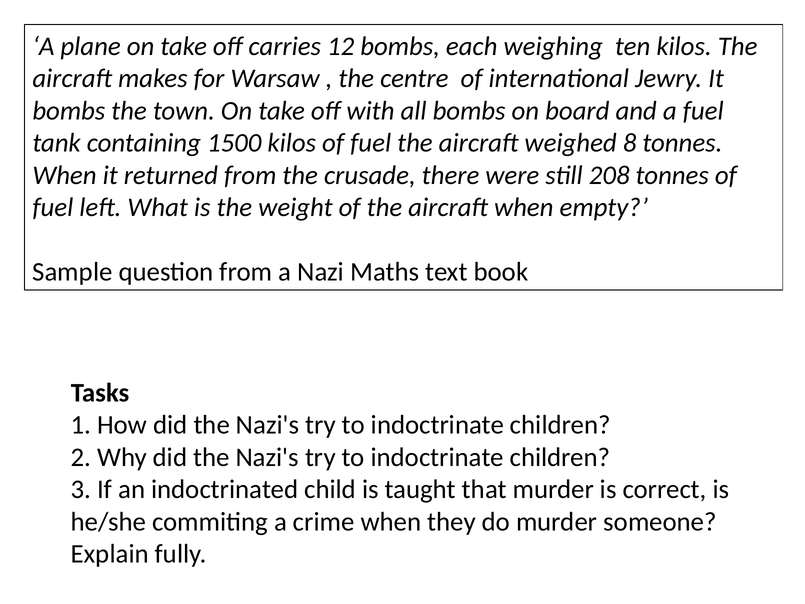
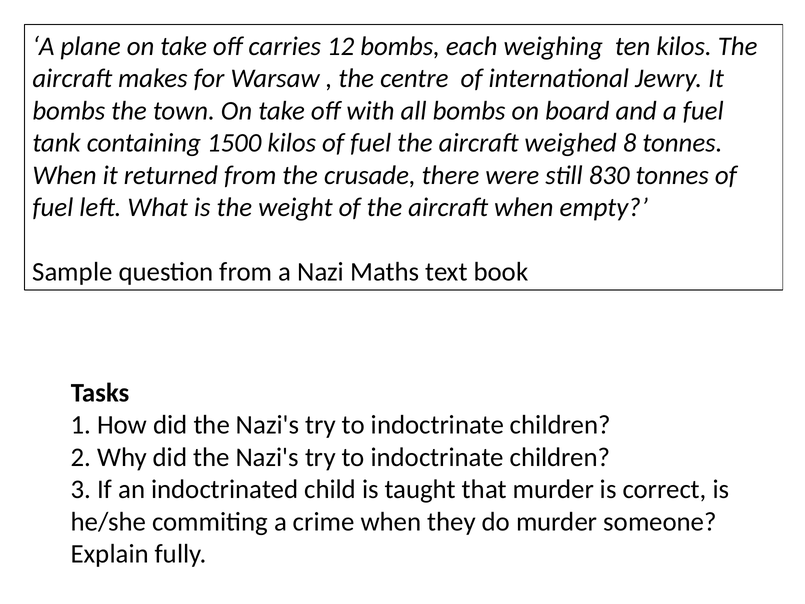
208: 208 -> 830 (609, 175)
